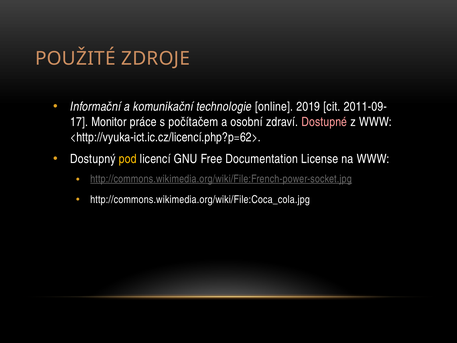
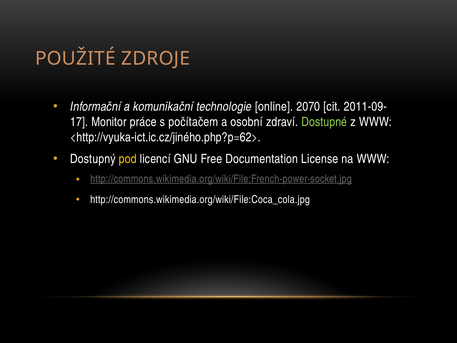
2019: 2019 -> 2070 (308, 107)
Dostupné colour: pink -> light green (324, 122)
<http://vyuka-ict.ic.cz/licencí.php?p=62>: <http://vyuka-ict.ic.cz/licencí.php?p=62> -> <http://vyuka-ict.ic.cz/jiného.php?p=62> (166, 137)
